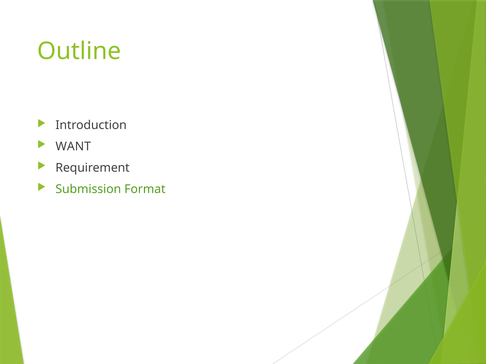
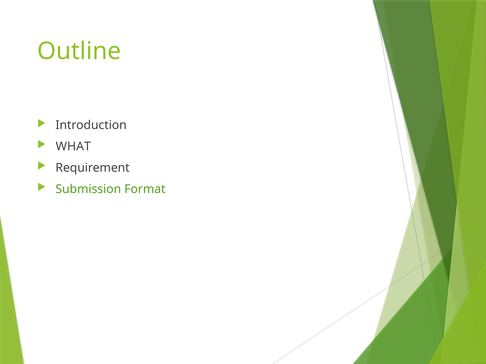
WANT: WANT -> WHAT (73, 147)
